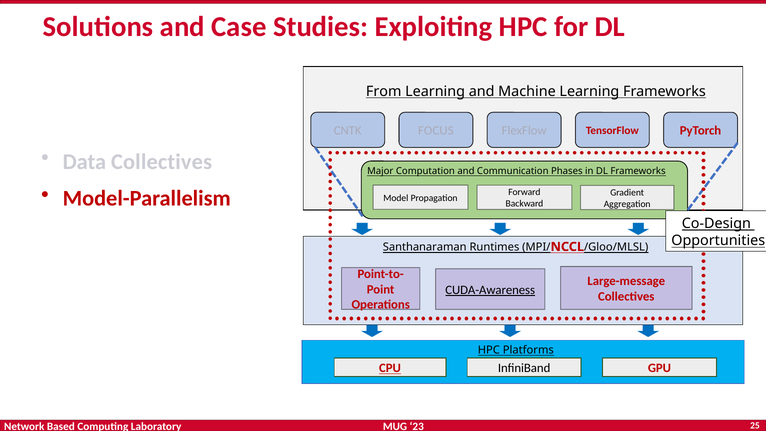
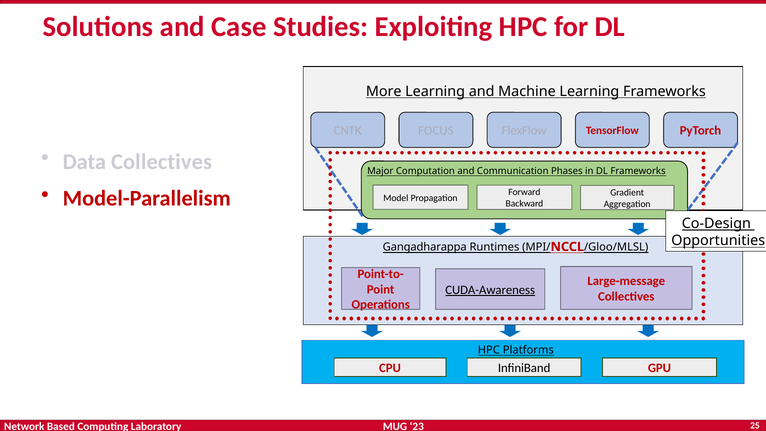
From: From -> More (384, 91)
Santhanaraman: Santhanaraman -> Gangadharappa (425, 247)
CPU underline: present -> none (390, 368)
